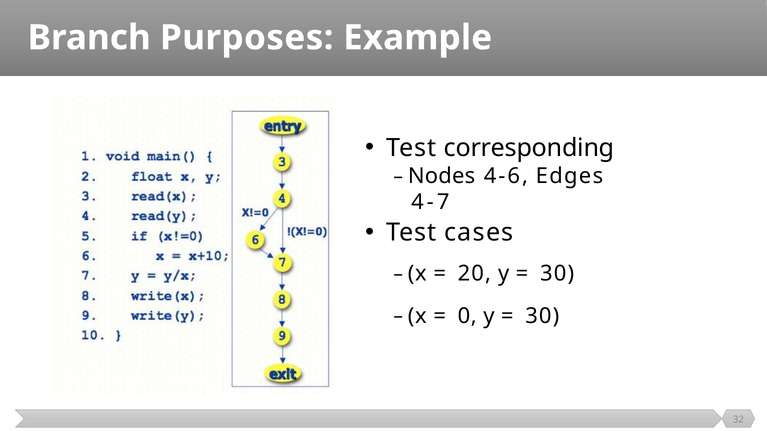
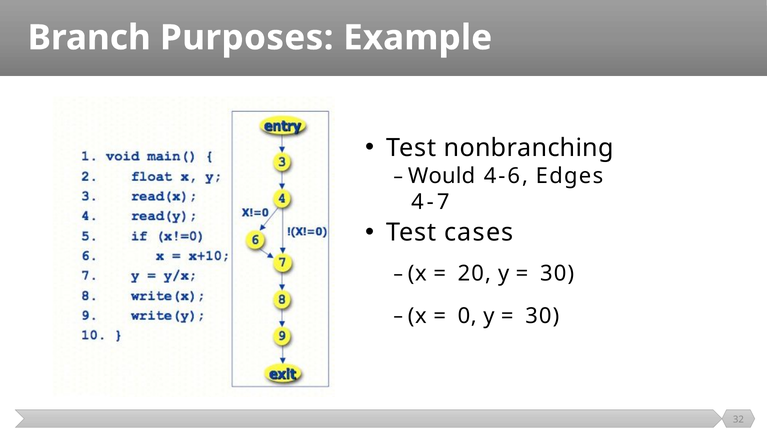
corresponding: corresponding -> nonbranching (529, 148)
Nodes: Nodes -> Would (442, 176)
